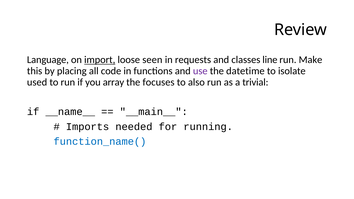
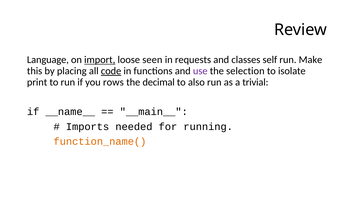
line: line -> self (270, 60)
code underline: none -> present (111, 71)
datetime: datetime -> selection (245, 71)
used: used -> print (37, 82)
array: array -> rows (113, 82)
focuses: focuses -> decimal (159, 82)
function_name( colour: blue -> orange (100, 142)
